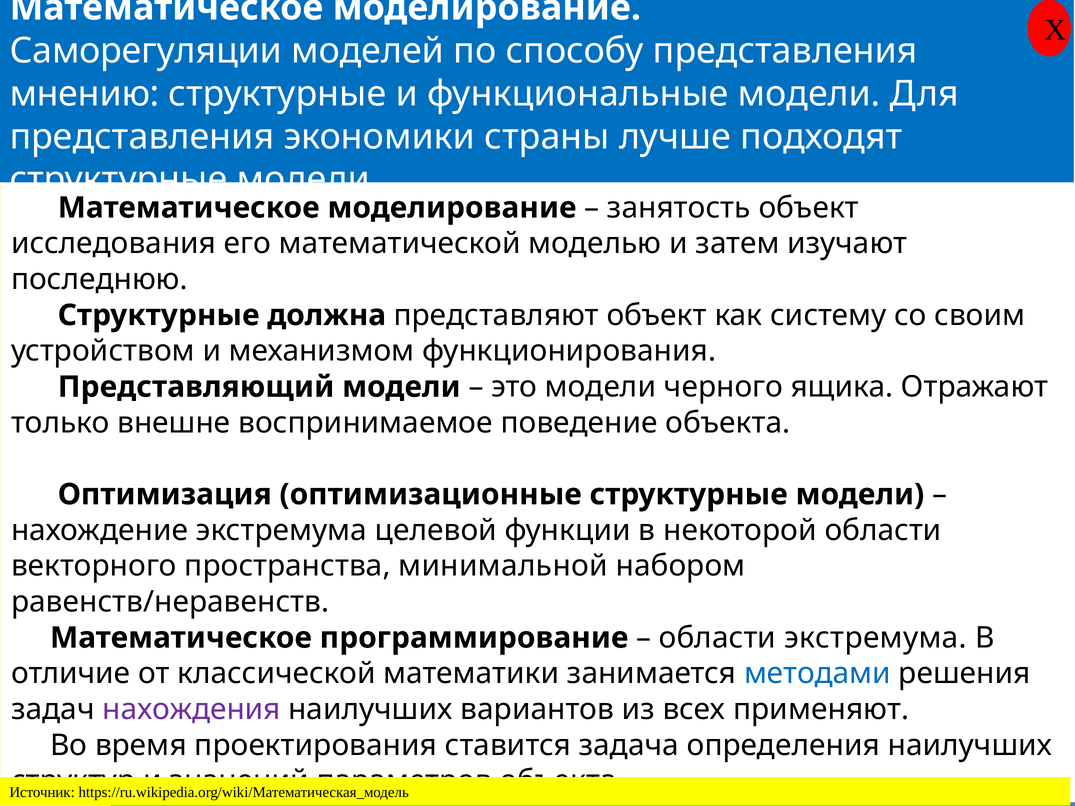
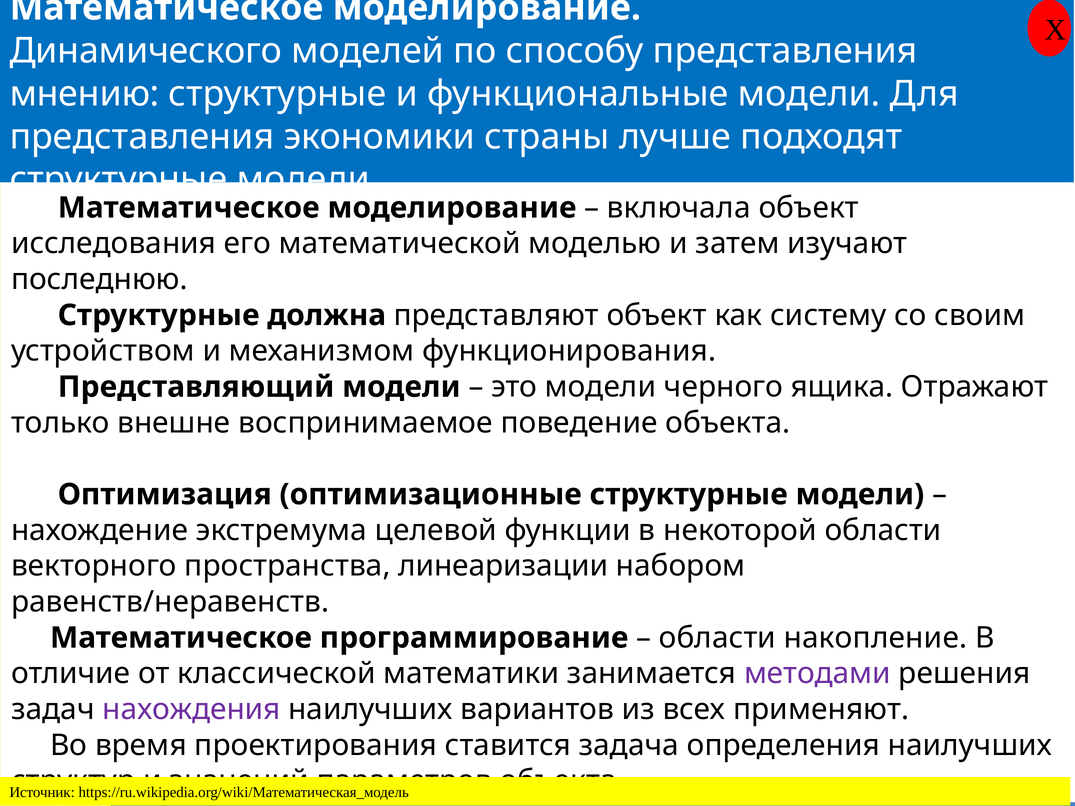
Саморегуляции: Саморегуляции -> Динамического (146, 51)
занятость: занятость -> включала (679, 208)
минимальной: минимальной -> линеаризации (503, 566)
области экстремума: экстремума -> накопление (875, 638)
методами colour: blue -> purple (817, 674)
